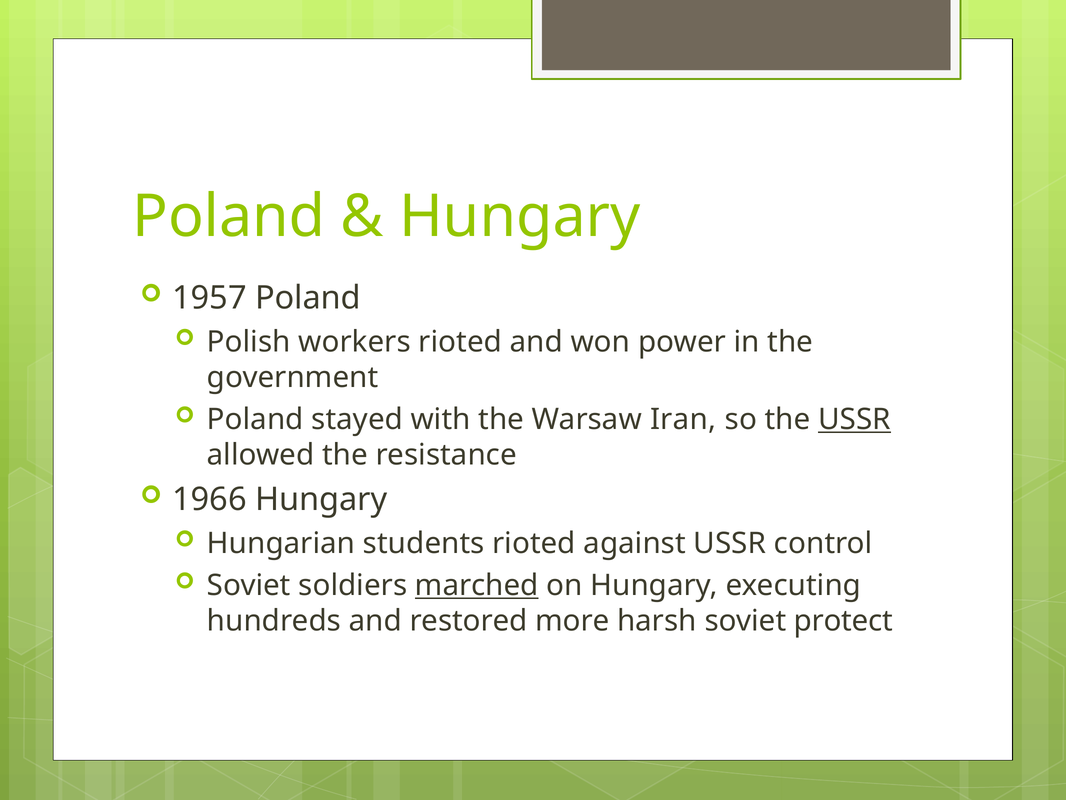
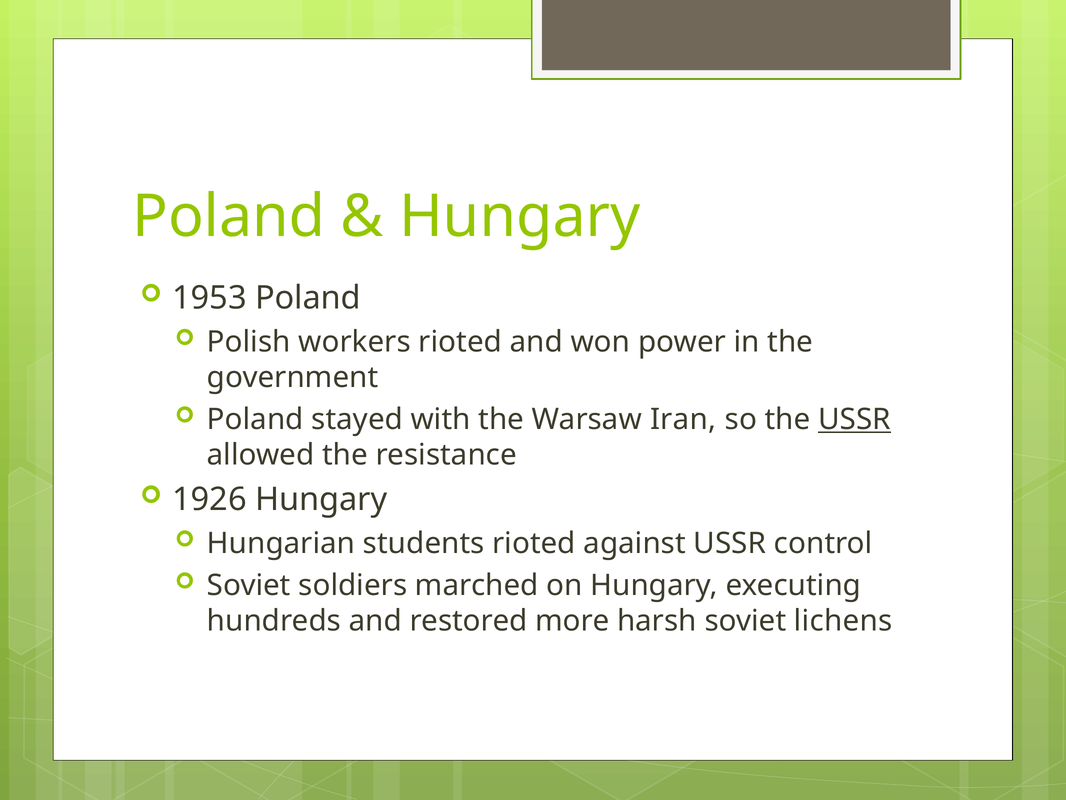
1957: 1957 -> 1953 (210, 298)
1966: 1966 -> 1926 (210, 499)
marched underline: present -> none (477, 585)
protect: protect -> lichens (843, 621)
